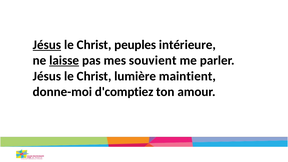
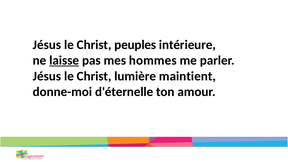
Jésus underline: present -> none (47, 45)
souvient: souvient -> hommes (153, 60)
d'comptiez: d'comptiez -> d'éternelle (124, 92)
